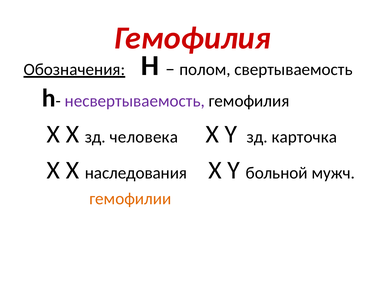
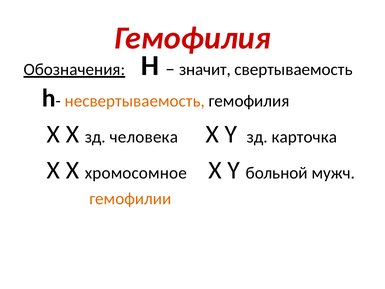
полом: полом -> значит (205, 69)
несвертываемость colour: purple -> orange (135, 101)
наследования: наследования -> хромосомное (136, 173)
